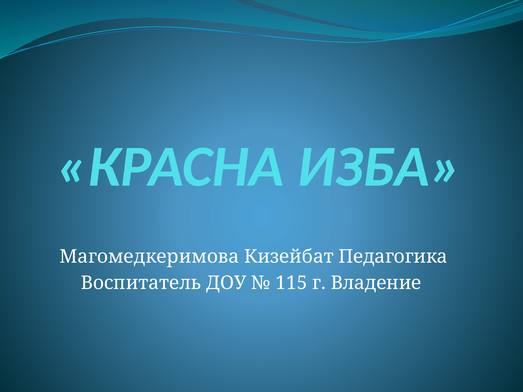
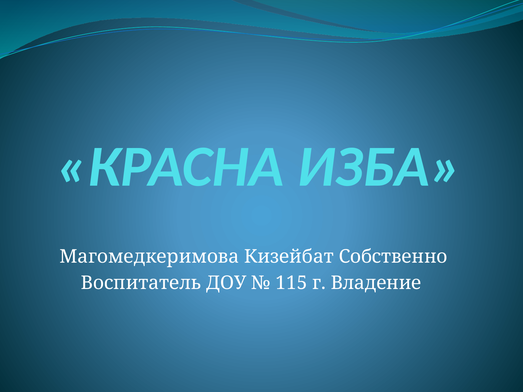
Педагогика: Педагогика -> Собственно (393, 257)
